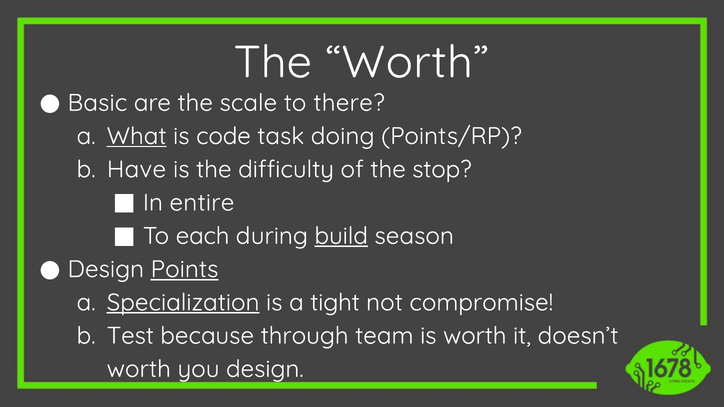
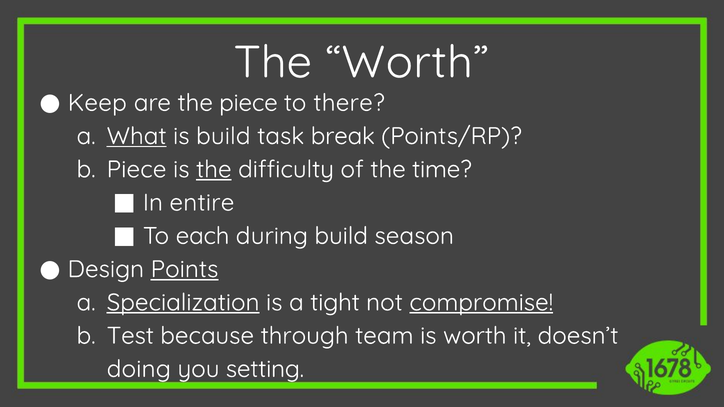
Basic: Basic -> Keep (97, 103)
the scale: scale -> piece (248, 103)
is code: code -> build (223, 136)
doing: doing -> break (343, 136)
Have: Have -> Piece (137, 169)
the underline: none -> present (214, 169)
stop: stop -> time (442, 169)
build underline: present -> none (341, 236)
compromise underline: none -> present (481, 303)
worth: worth -> doing (139, 369)
you design: design -> setting (265, 369)
